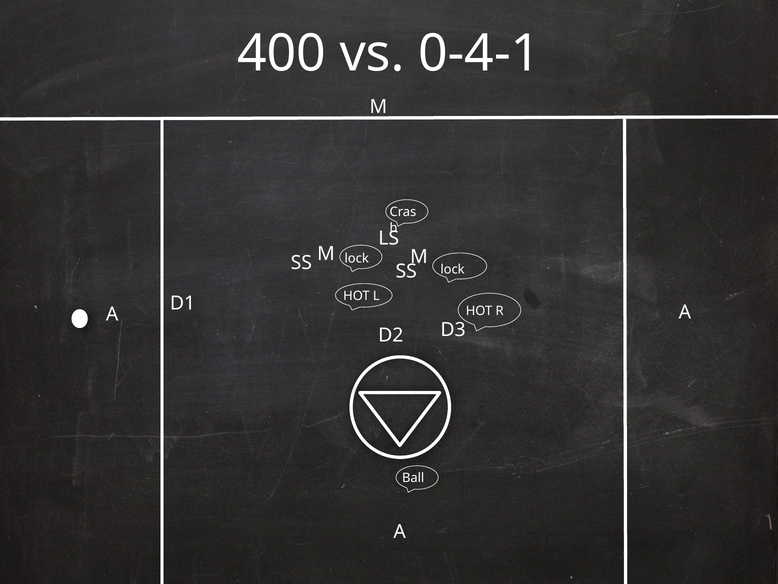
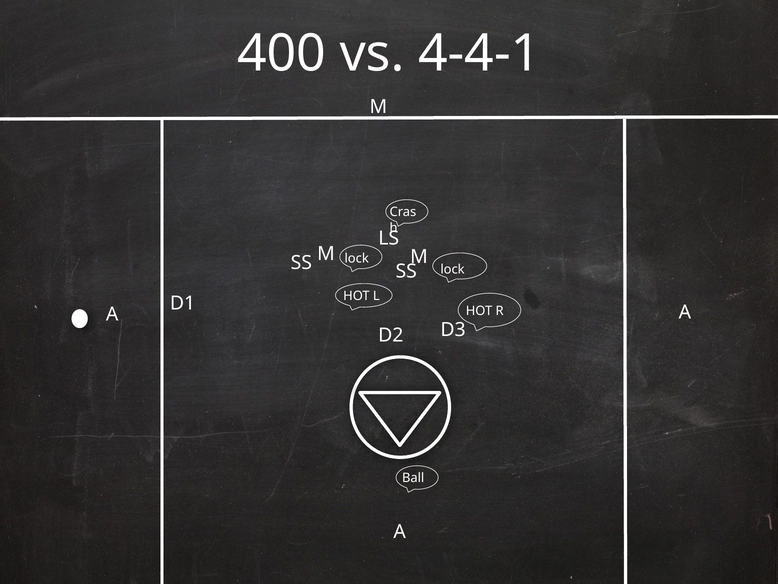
0-4-1: 0-4-1 -> 4-4-1 (479, 54)
